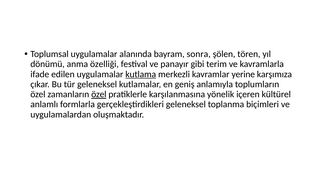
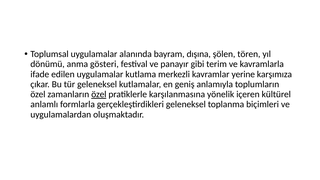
sonra: sonra -> dışına (199, 54)
özelliği: özelliği -> gösteri (104, 64)
kutlama underline: present -> none (141, 74)
